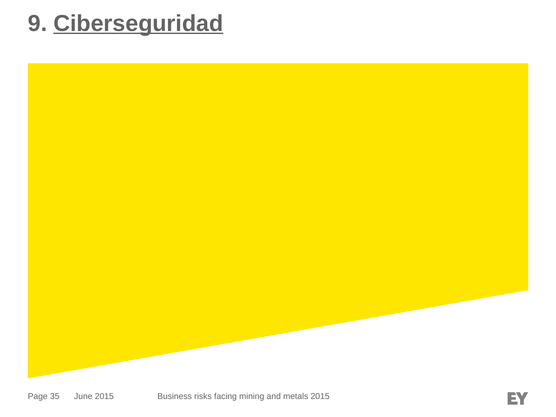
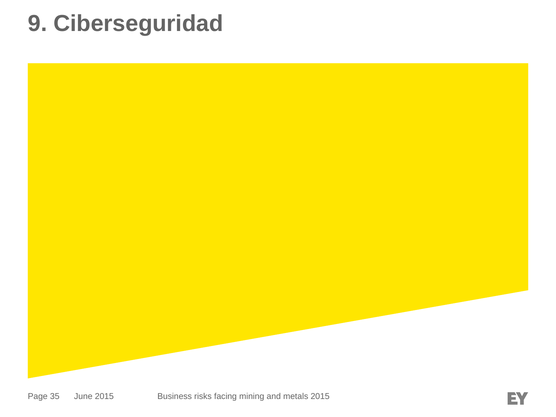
Ciberseguridad underline: present -> none (138, 24)
